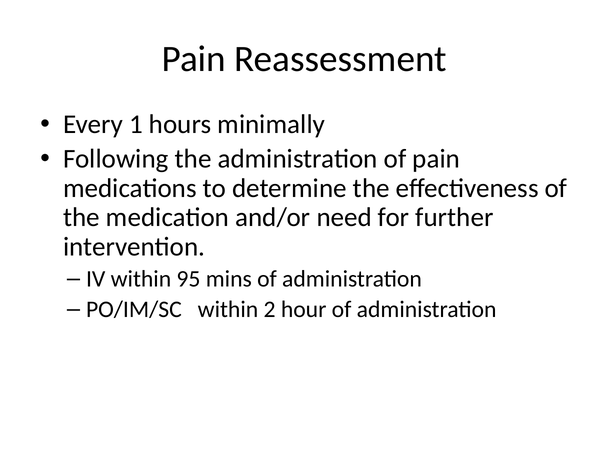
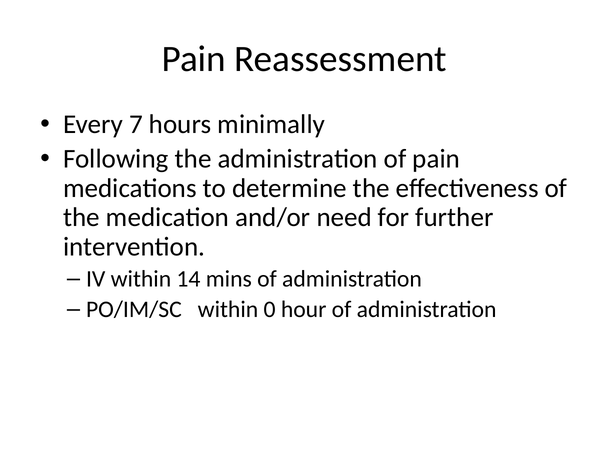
1: 1 -> 7 (136, 124)
95: 95 -> 14 (188, 279)
2: 2 -> 0 (270, 309)
